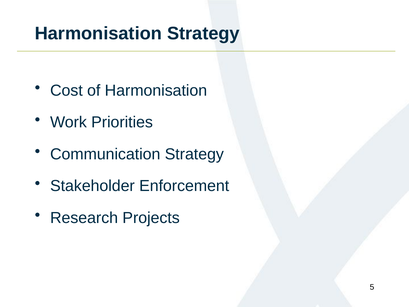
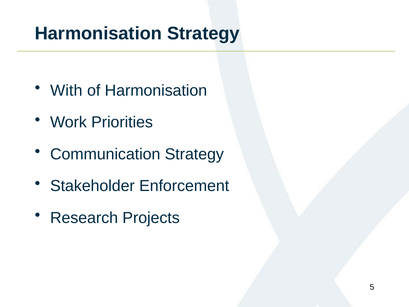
Cost: Cost -> With (66, 90)
